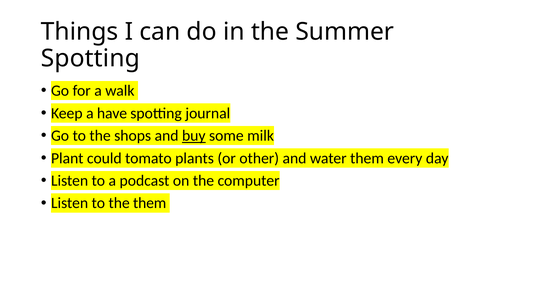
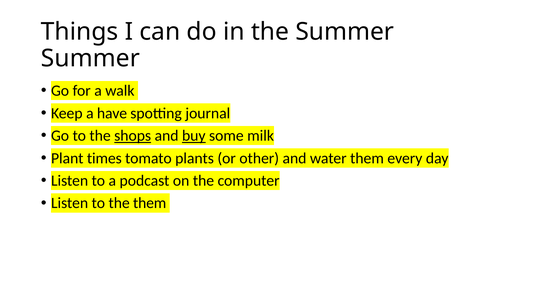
Spotting: Spotting -> Summer (90, 58)
shops underline: none -> present (133, 136)
could: could -> times (104, 158)
